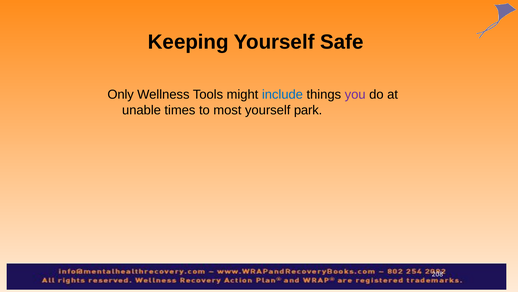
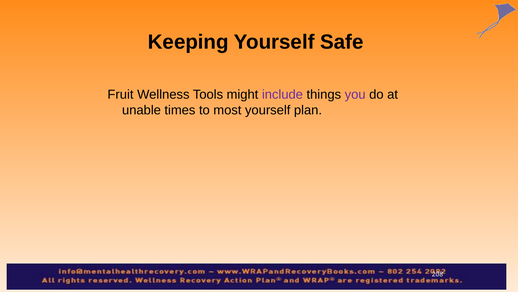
Only: Only -> Fruit (121, 94)
include colour: blue -> purple (282, 94)
park: park -> plan (308, 110)
